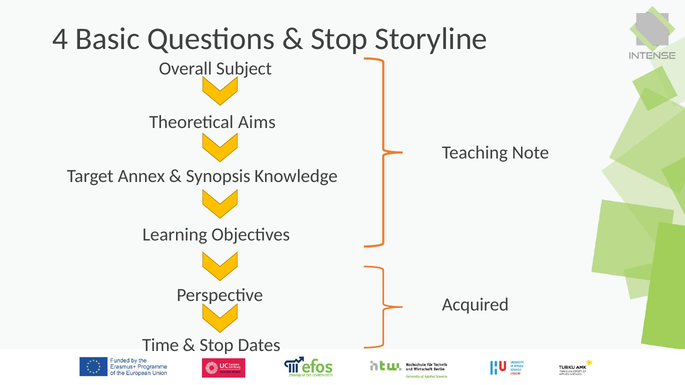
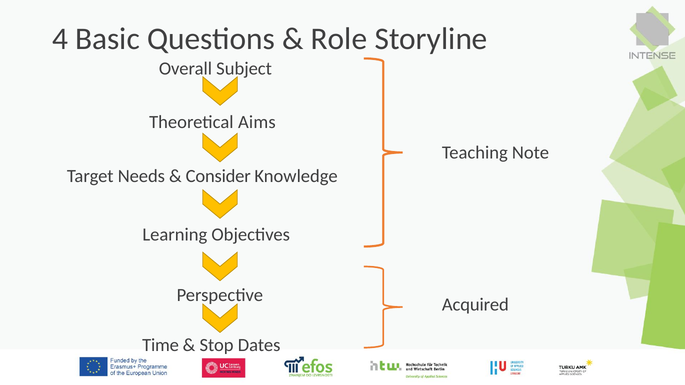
Stop: Stop -> Role (339, 39)
Annex: Annex -> Needs (141, 176)
Synopsis: Synopsis -> Consider (218, 176)
